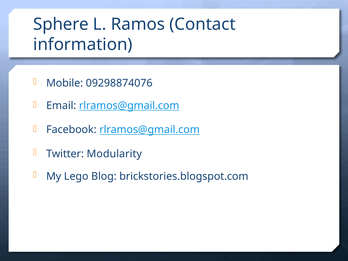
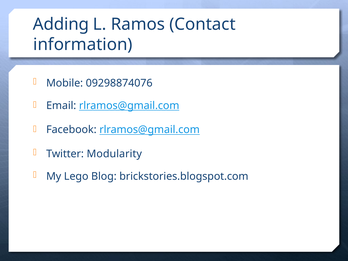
Sphere: Sphere -> Adding (61, 24)
